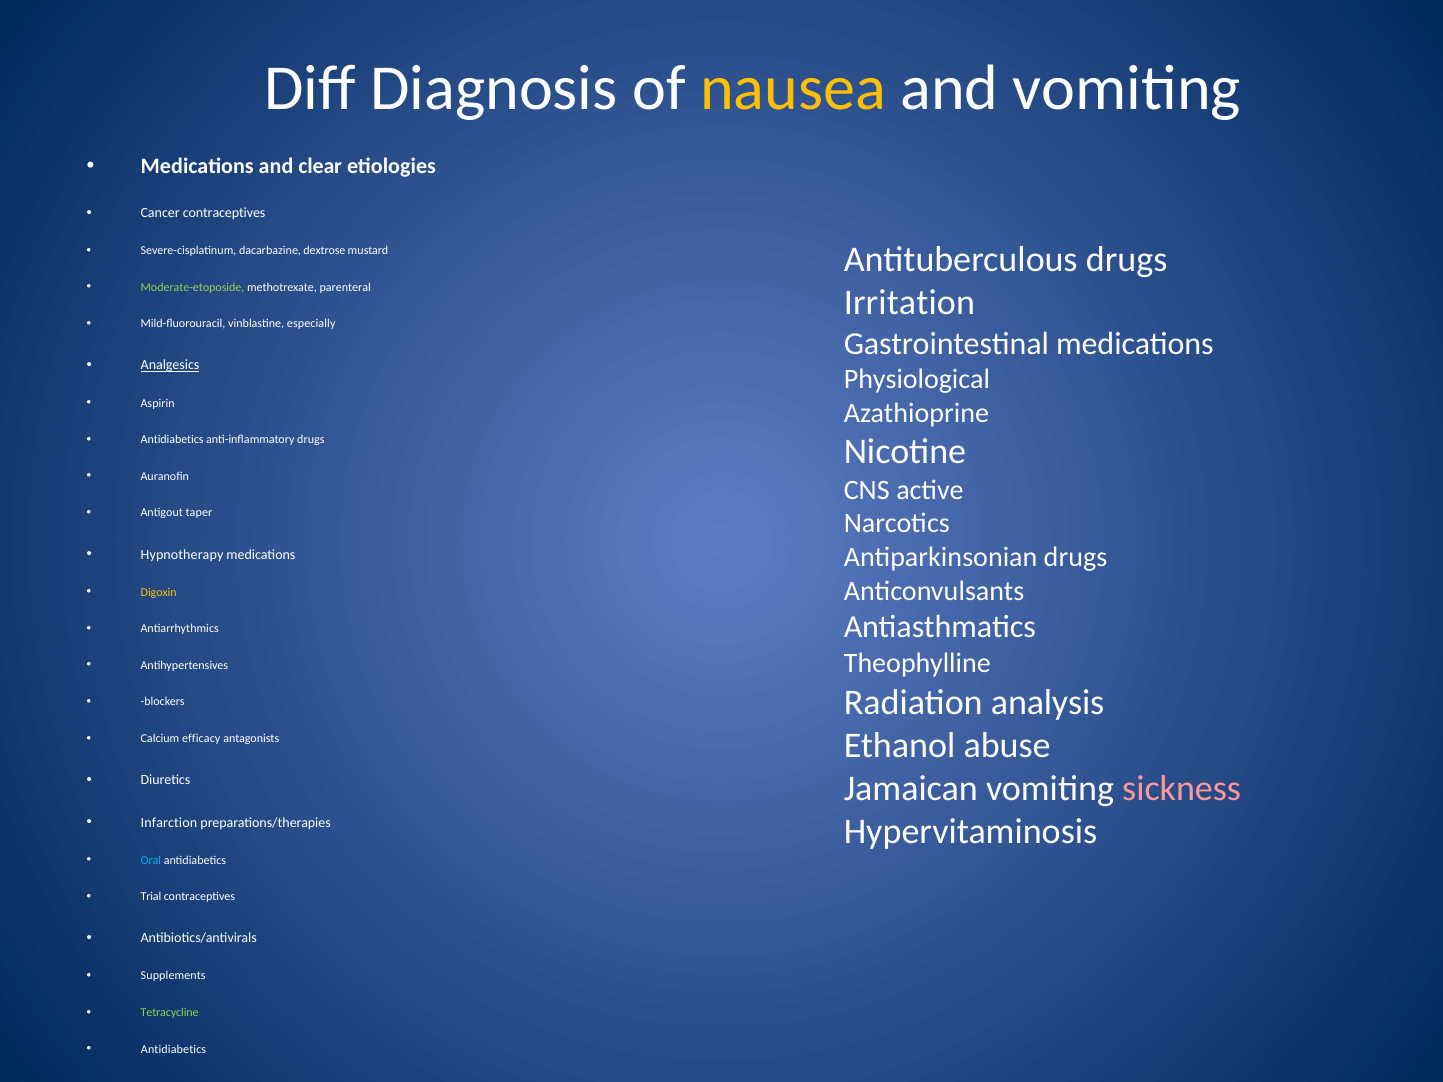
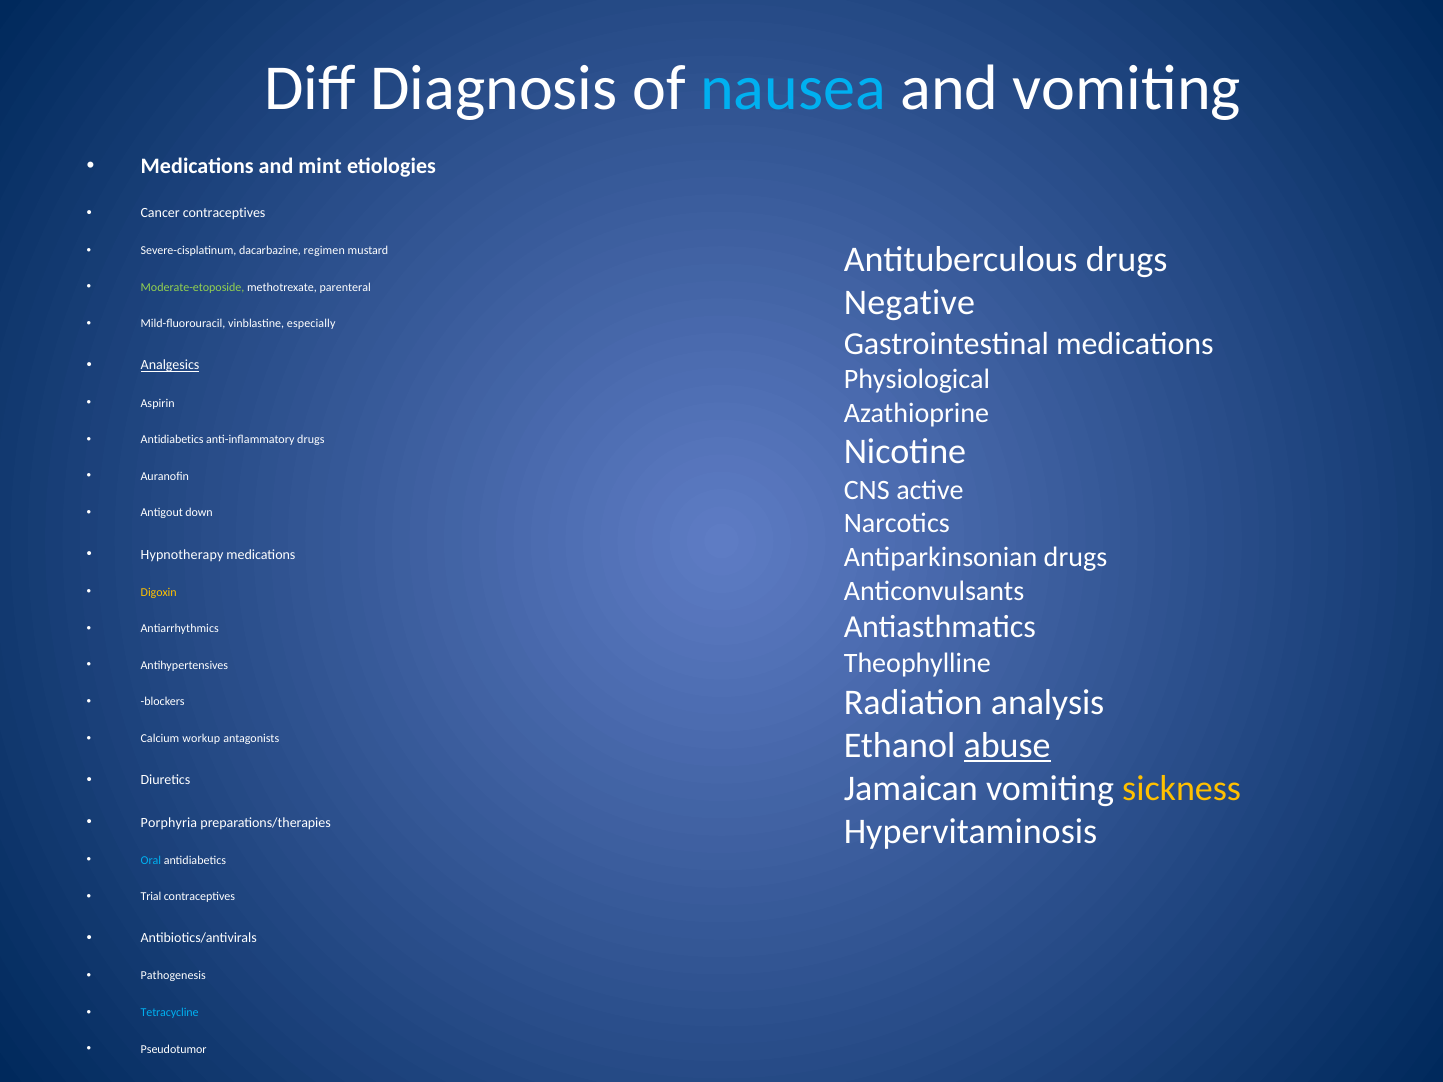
nausea colour: yellow -> light blue (793, 88)
clear: clear -> mint (320, 166)
dextrose: dextrose -> regimen (324, 251)
Irritation: Irritation -> Negative (909, 303)
taper: taper -> down (199, 513)
abuse underline: none -> present (1007, 746)
efficacy: efficacy -> workup (201, 739)
sickness colour: pink -> yellow (1182, 789)
Infarction: Infarction -> Porphyria (169, 823)
Supplements: Supplements -> Pathogenesis (173, 976)
Tetracycline colour: light green -> light blue (170, 1013)
Antidiabetics: Antidiabetics -> Pseudotumor (174, 1049)
